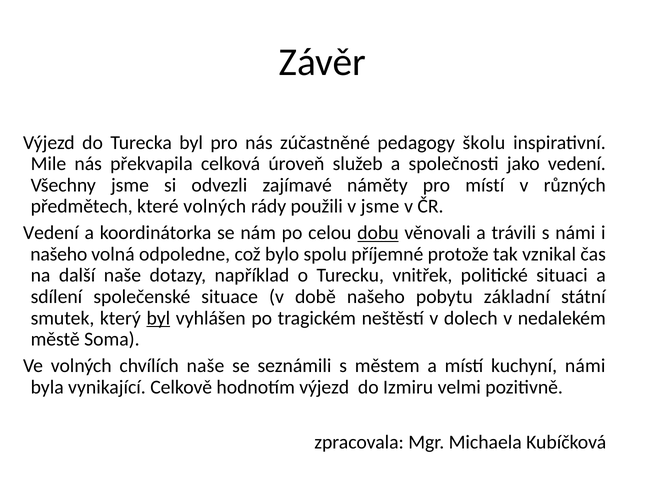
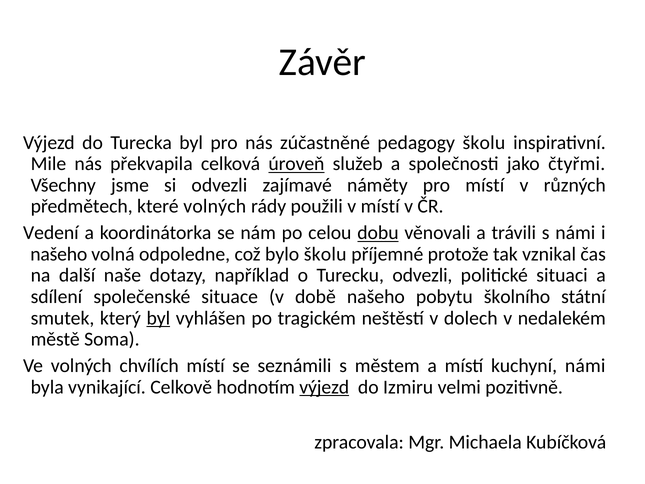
úroveň underline: none -> present (296, 164)
jako vedení: vedení -> čtyřmi (577, 164)
v jsme: jsme -> místí (380, 206)
bylo spolu: spolu -> školu (325, 254)
Turecku vnitřek: vnitřek -> odvezli (422, 275)
základní: základní -> školního (517, 297)
chvílích naše: naše -> místí (206, 366)
výjezd underline: none -> present (324, 387)
